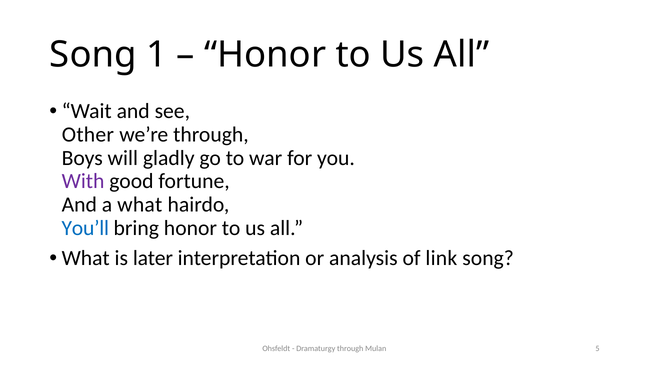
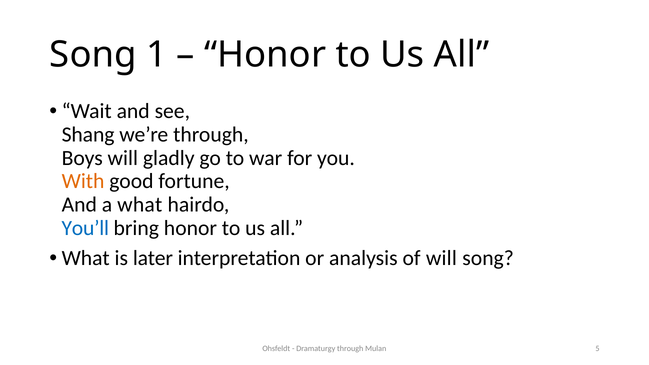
Other: Other -> Shang (88, 135)
With colour: purple -> orange (83, 181)
of link: link -> will (441, 258)
